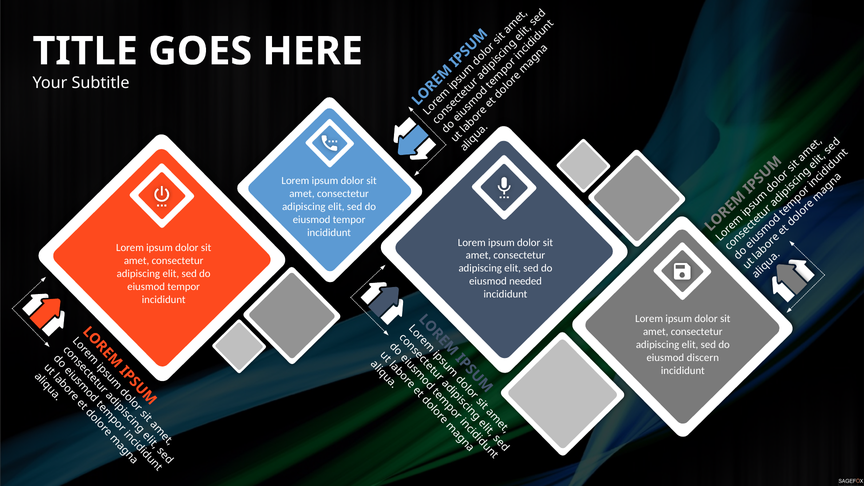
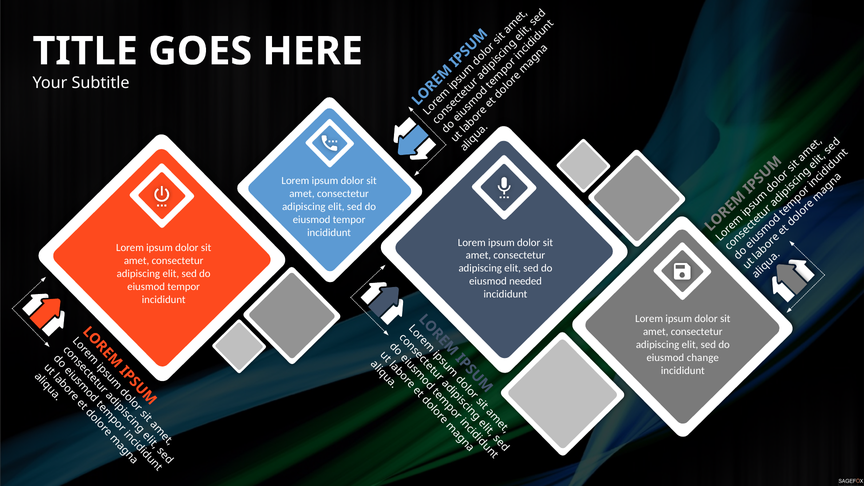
discern: discern -> change (703, 358)
